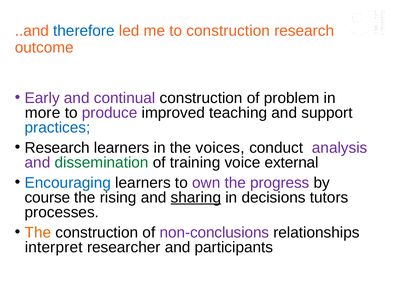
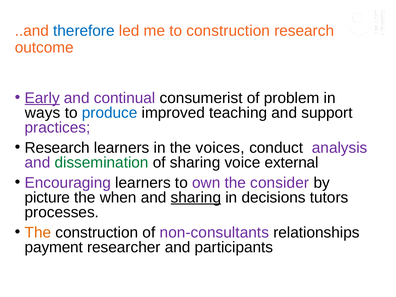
Early underline: none -> present (42, 98)
continual construction: construction -> consumerist (201, 98)
more: more -> ways (43, 113)
produce colour: purple -> blue (110, 113)
practices colour: blue -> purple (58, 127)
of training: training -> sharing (195, 162)
Encouraging colour: blue -> purple (68, 183)
progress: progress -> consider (280, 183)
course: course -> picture (47, 197)
rising: rising -> when (118, 197)
non-conclusions: non-conclusions -> non-consultants (214, 232)
interpret: interpret -> payment (54, 247)
